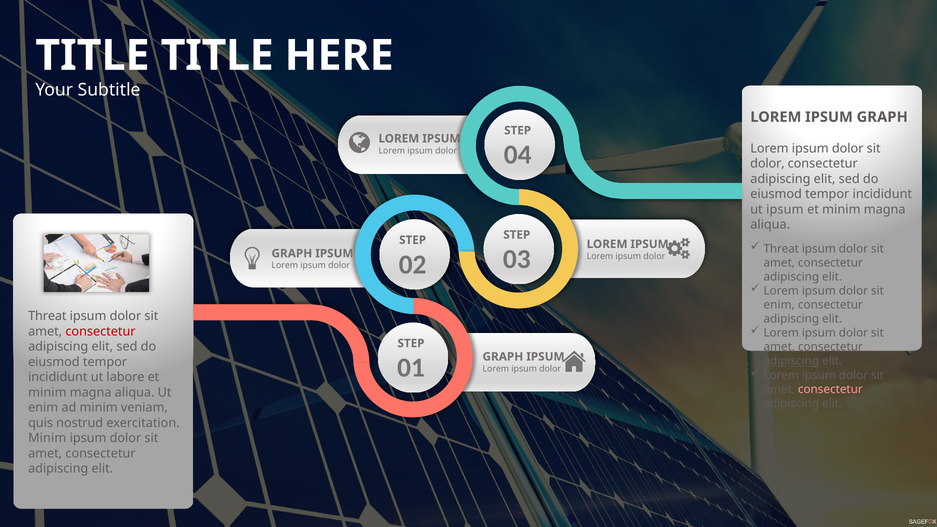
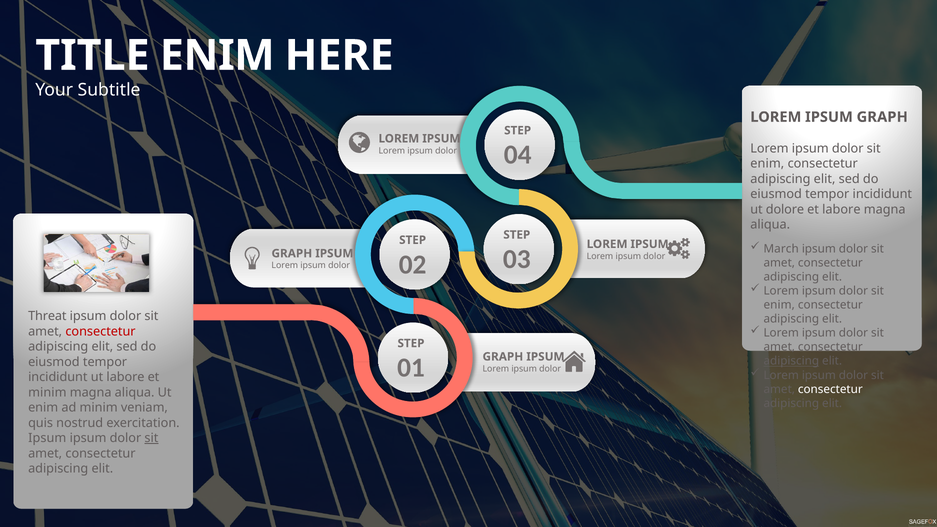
TITLE: TITLE -> ENIM (217, 56)
dolor: dolor -> enim (767, 164)
ut ipsum: ipsum -> dolore (785, 210)
minim: minim -> labore (841, 210)
Threat: Threat -> March (781, 249)
consectetur colour: pink -> white (830, 389)
Minim: Minim -> Ipsum (47, 438)
sit underline: none -> present (151, 438)
